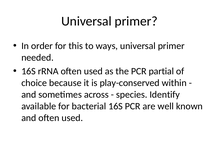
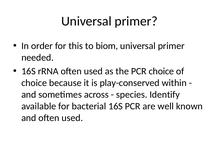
ways: ways -> biom (107, 46)
PCR partial: partial -> choice (161, 71)
